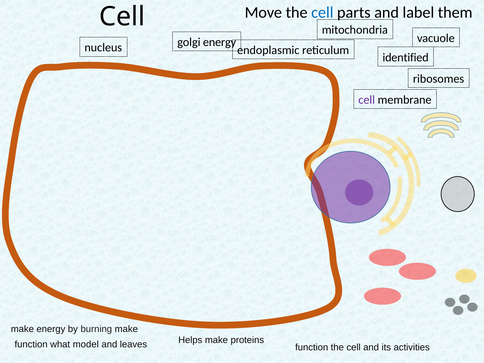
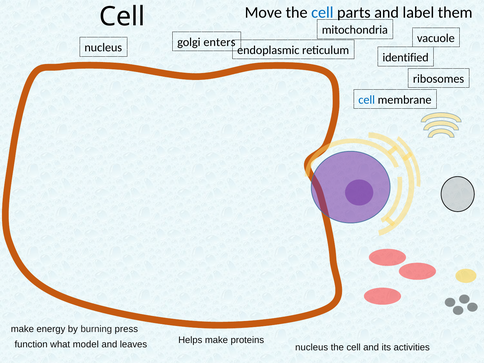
golgi energy: energy -> enters (219, 42)
cell colour: purple -> blue (367, 100)
burning make: make -> press (126, 329)
leaves function: function -> nucleus (312, 347)
